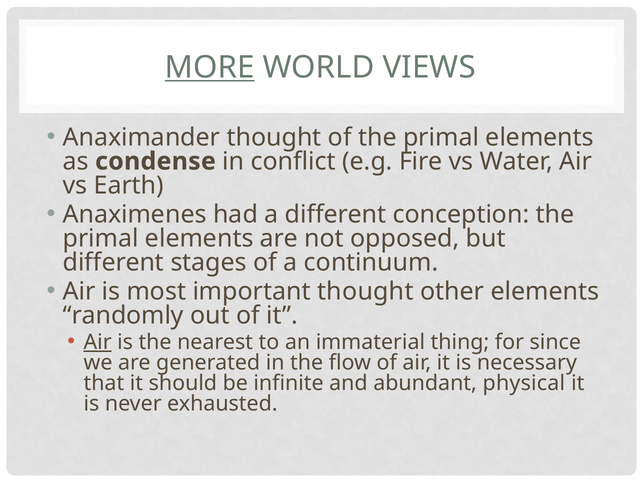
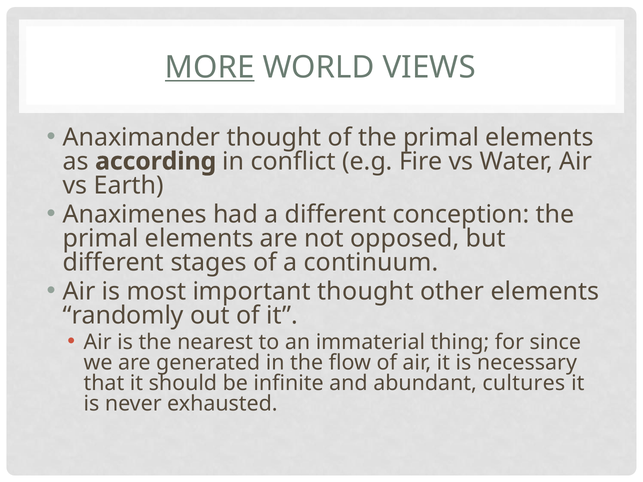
condense: condense -> according (156, 161)
Air underline: present -> none (98, 342)
physical: physical -> cultures (524, 383)
